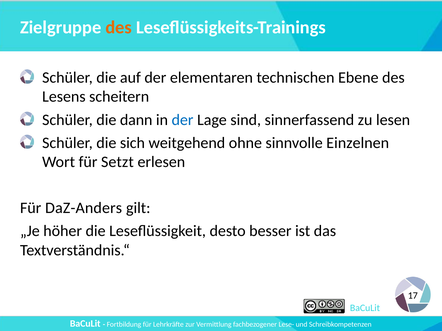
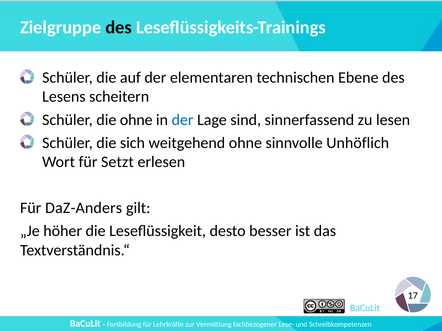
des colour: orange -> black (119, 27)
die dann: dann -> ohne (136, 120)
Einzelnen: Einzelnen -> Unhöflich (358, 143)
